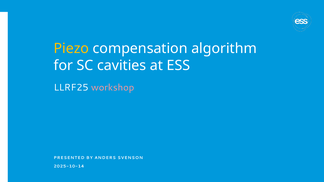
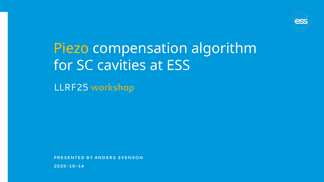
workshop colour: pink -> yellow (113, 88)
